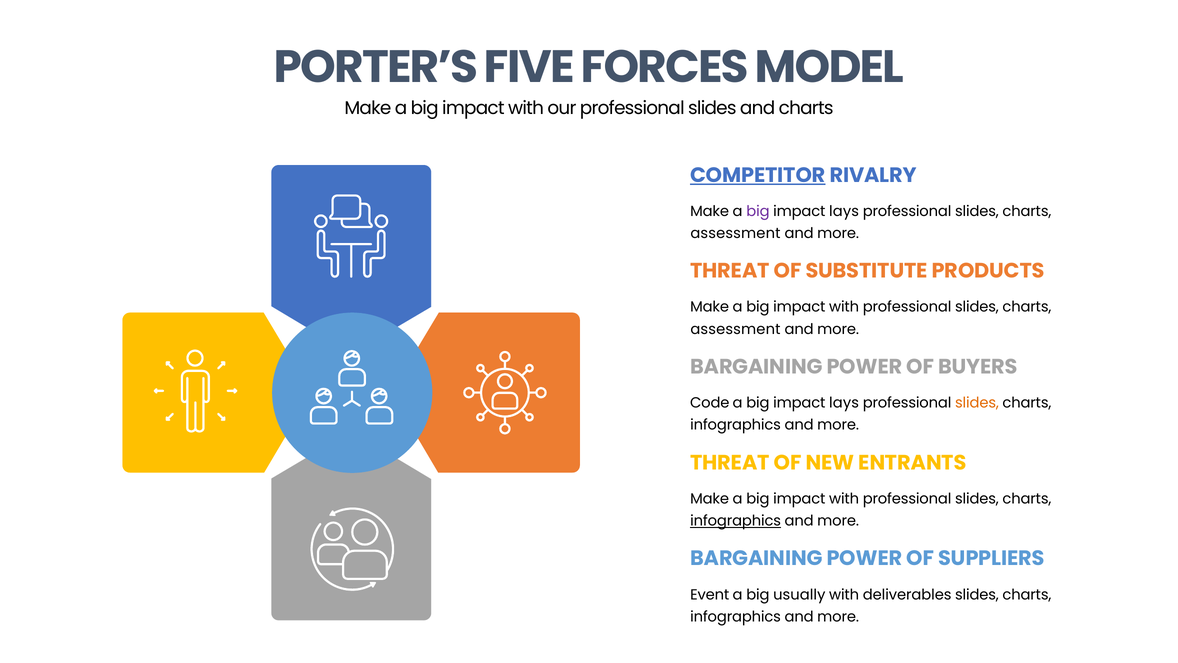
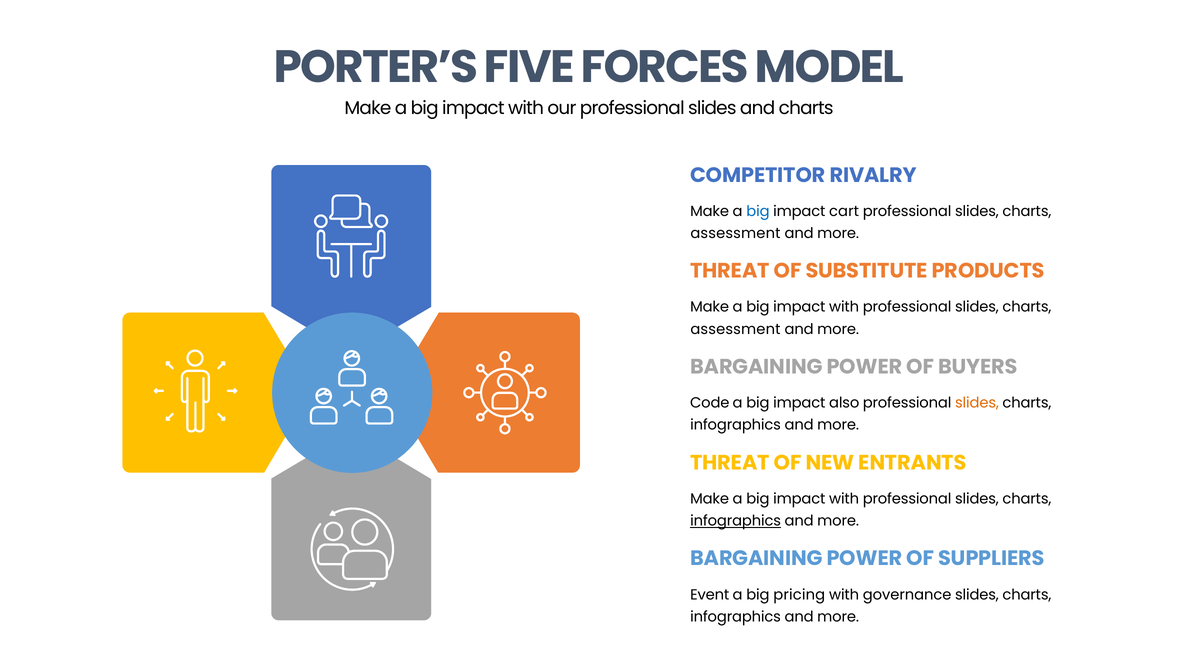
COMPETITOR underline: present -> none (758, 175)
big colour: purple -> blue (758, 211)
lays: lays -> cart (844, 211)
lays: lays -> also (844, 403)
usually: usually -> pricing (799, 594)
deliverables: deliverables -> governance (907, 594)
